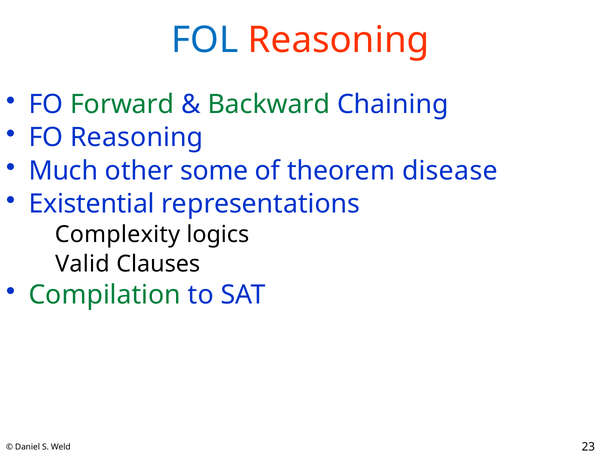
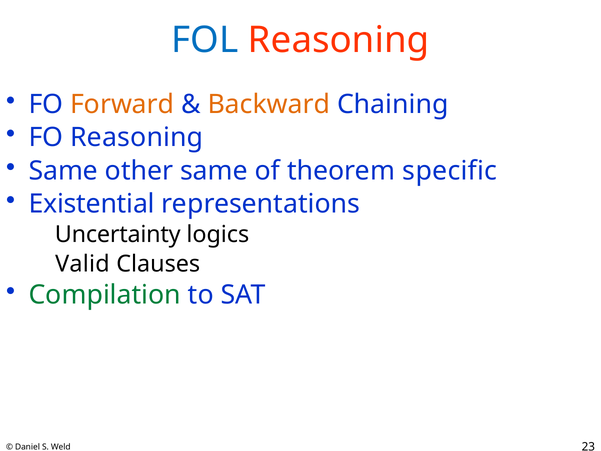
Forward colour: green -> orange (122, 104)
Backward colour: green -> orange (269, 104)
Much: Much -> Same (63, 171)
other some: some -> same (214, 171)
disease: disease -> specific (450, 171)
Complexity: Complexity -> Uncertainty (118, 235)
